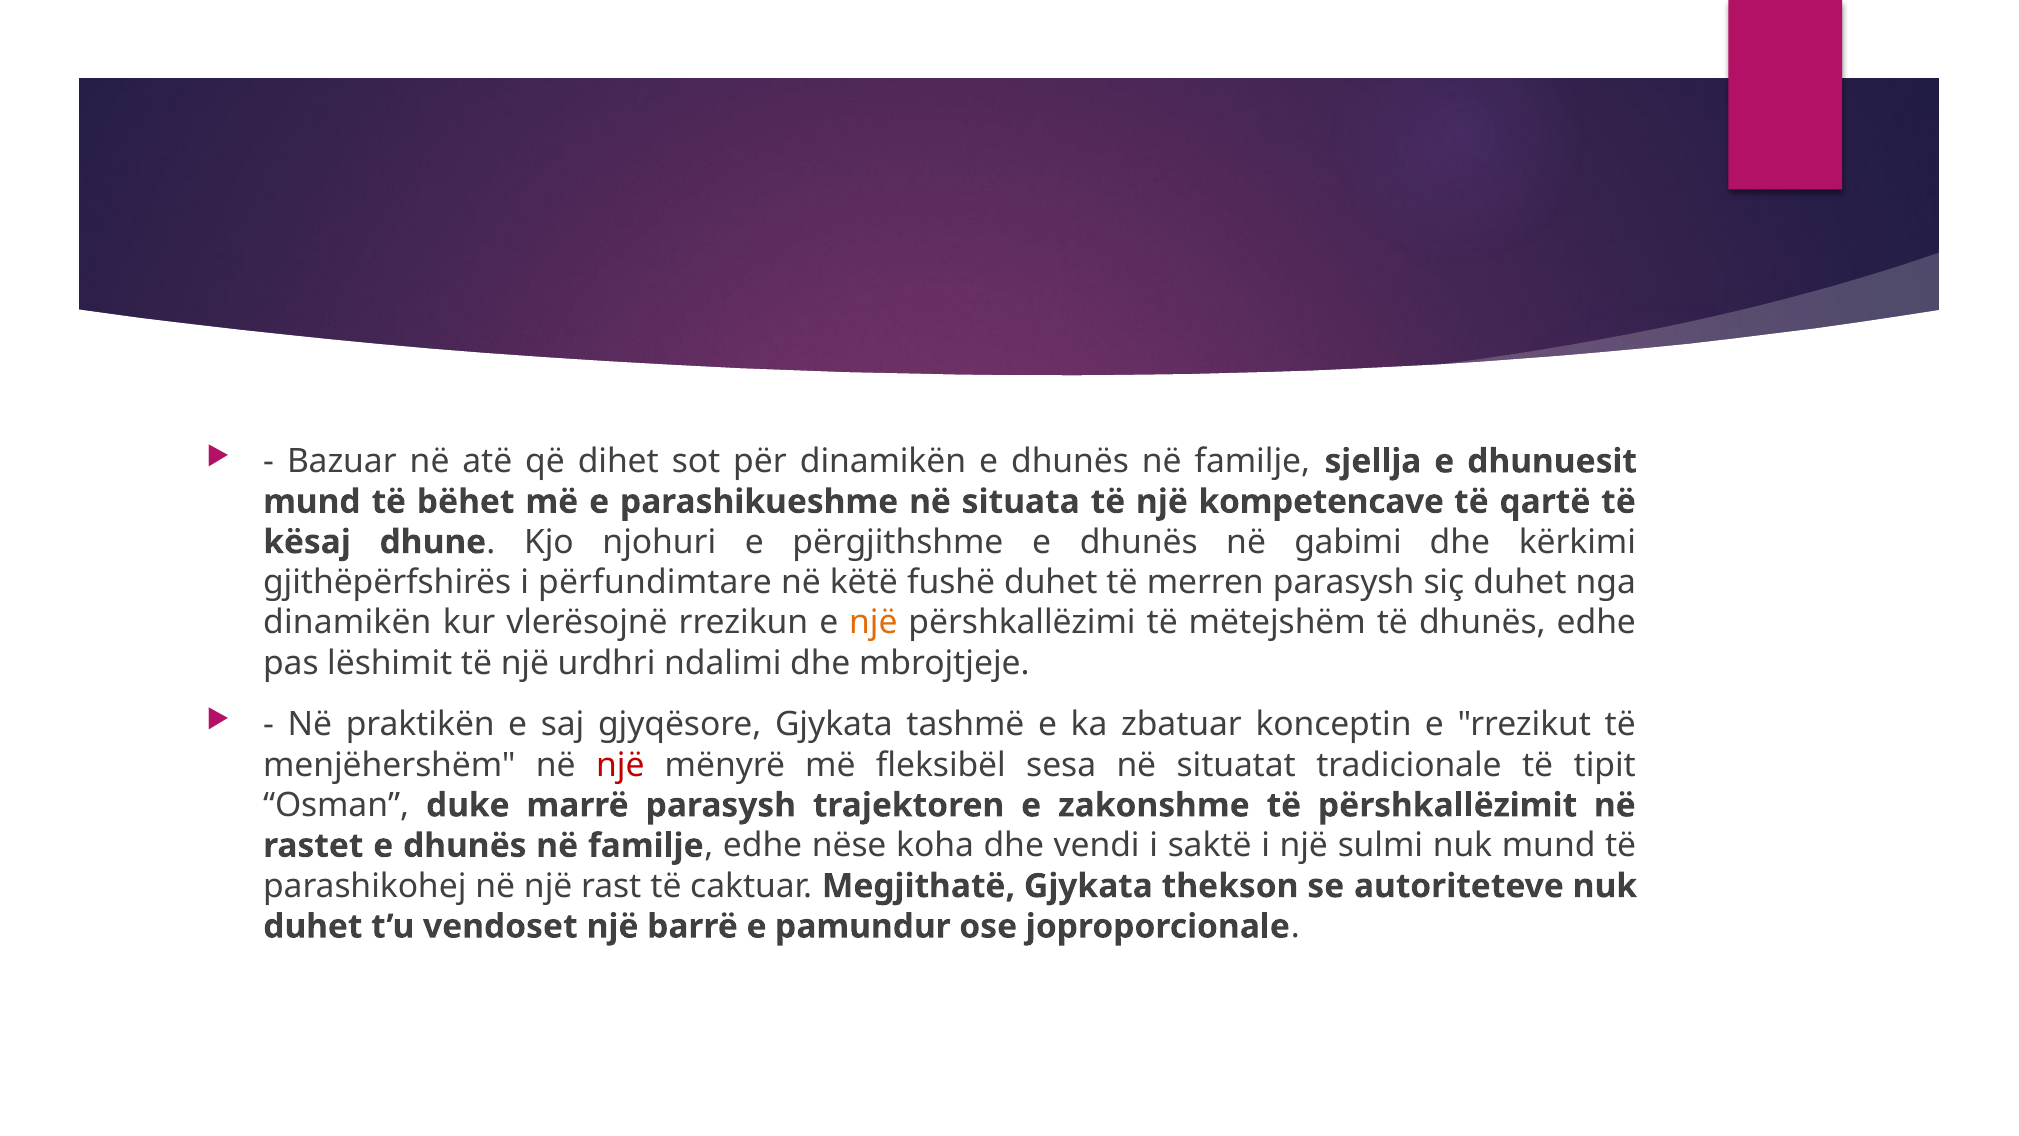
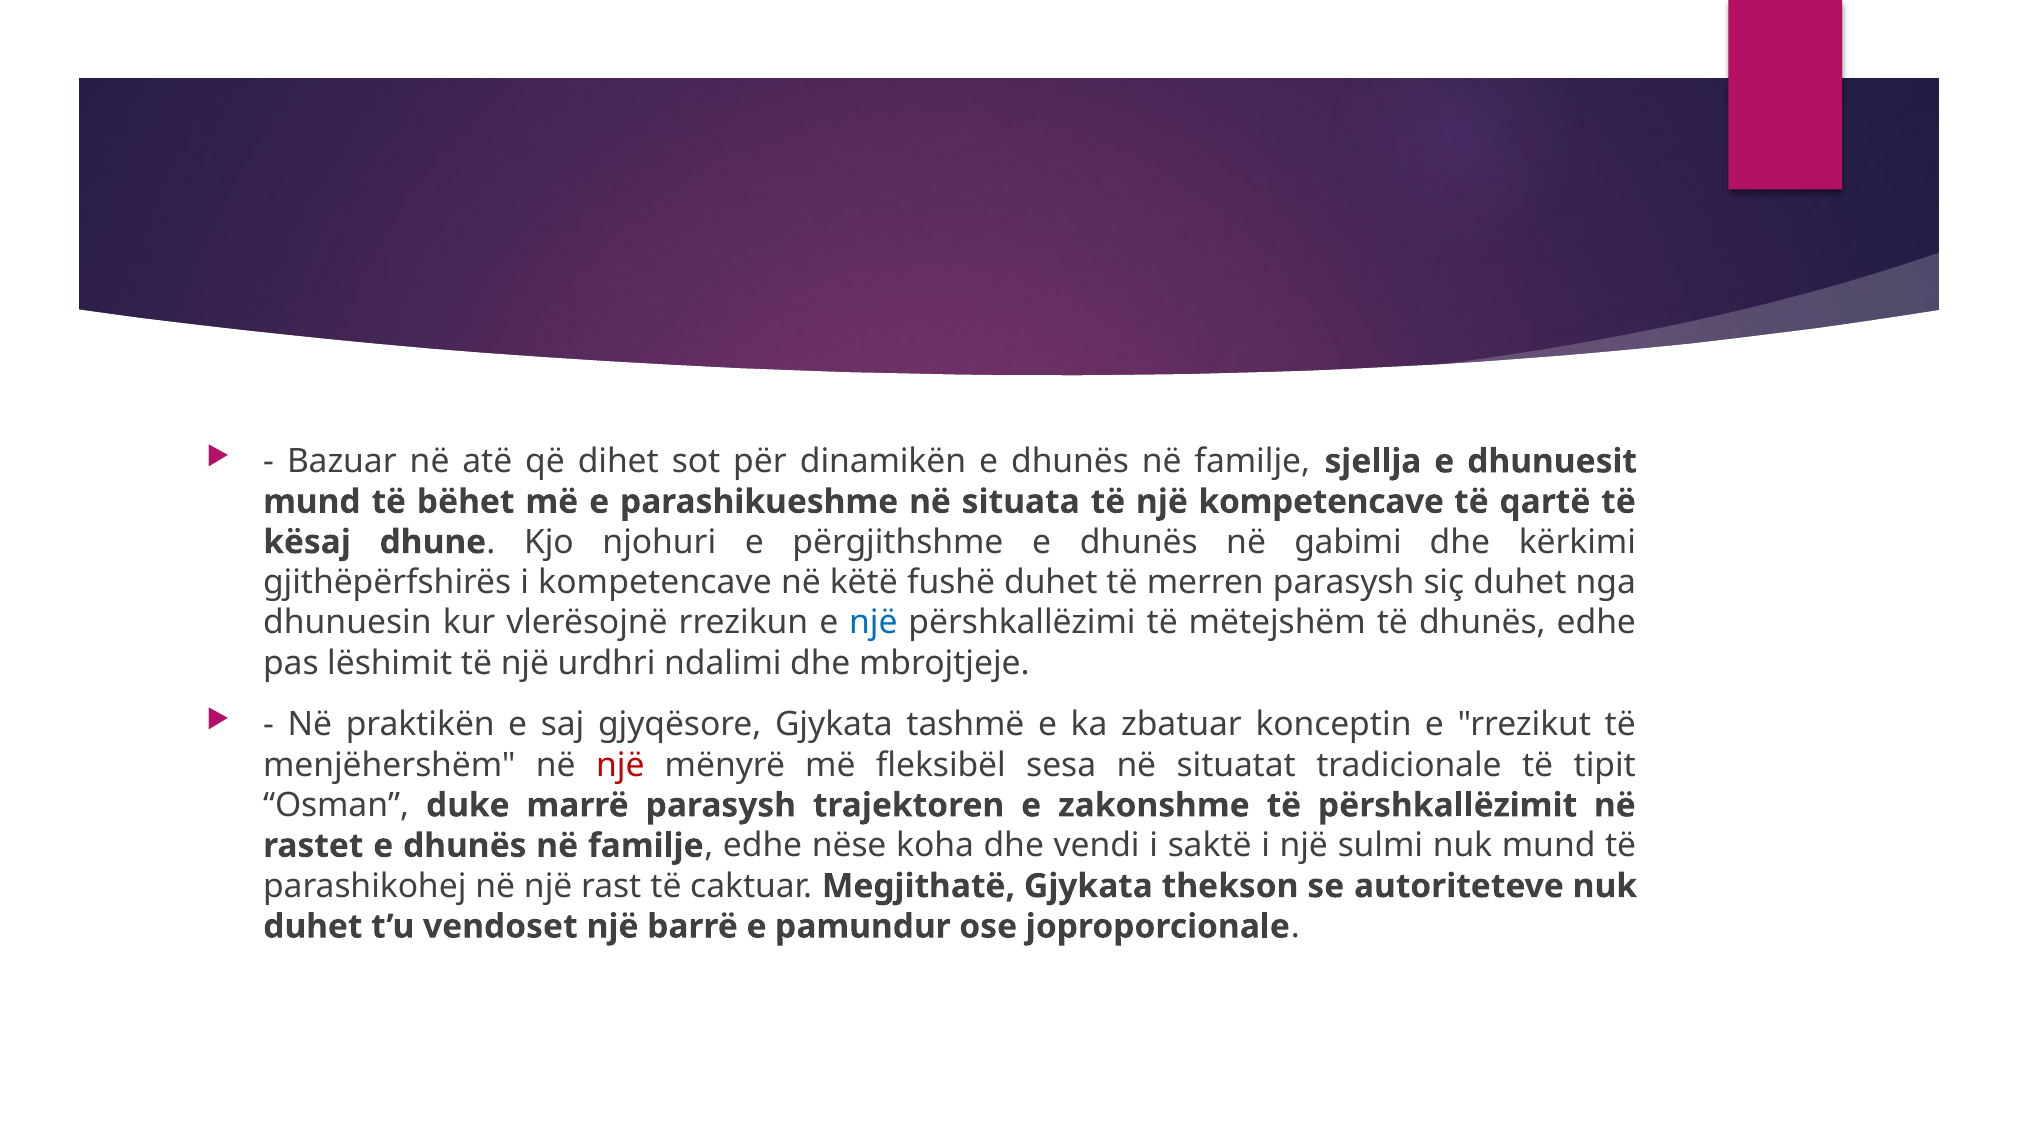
i përfundimtare: përfundimtare -> kompetencave (655, 582)
dinamikën: dinamikën -> dhunuesin (347, 623)
një colour: orange -> blue (873, 623)
